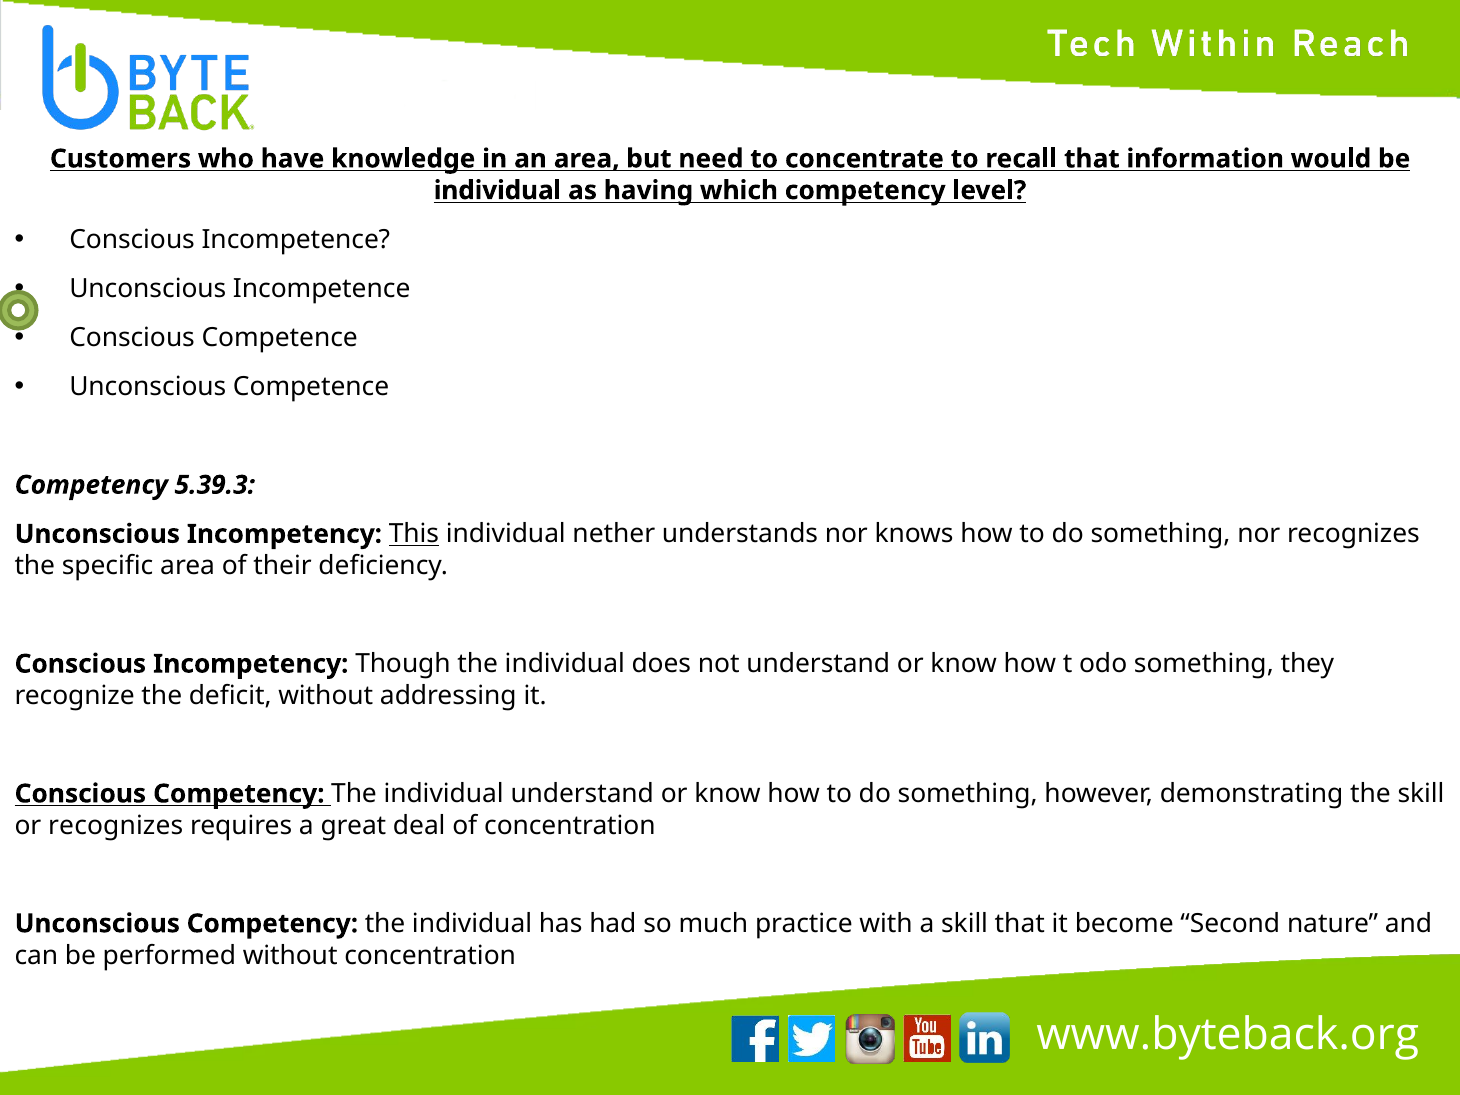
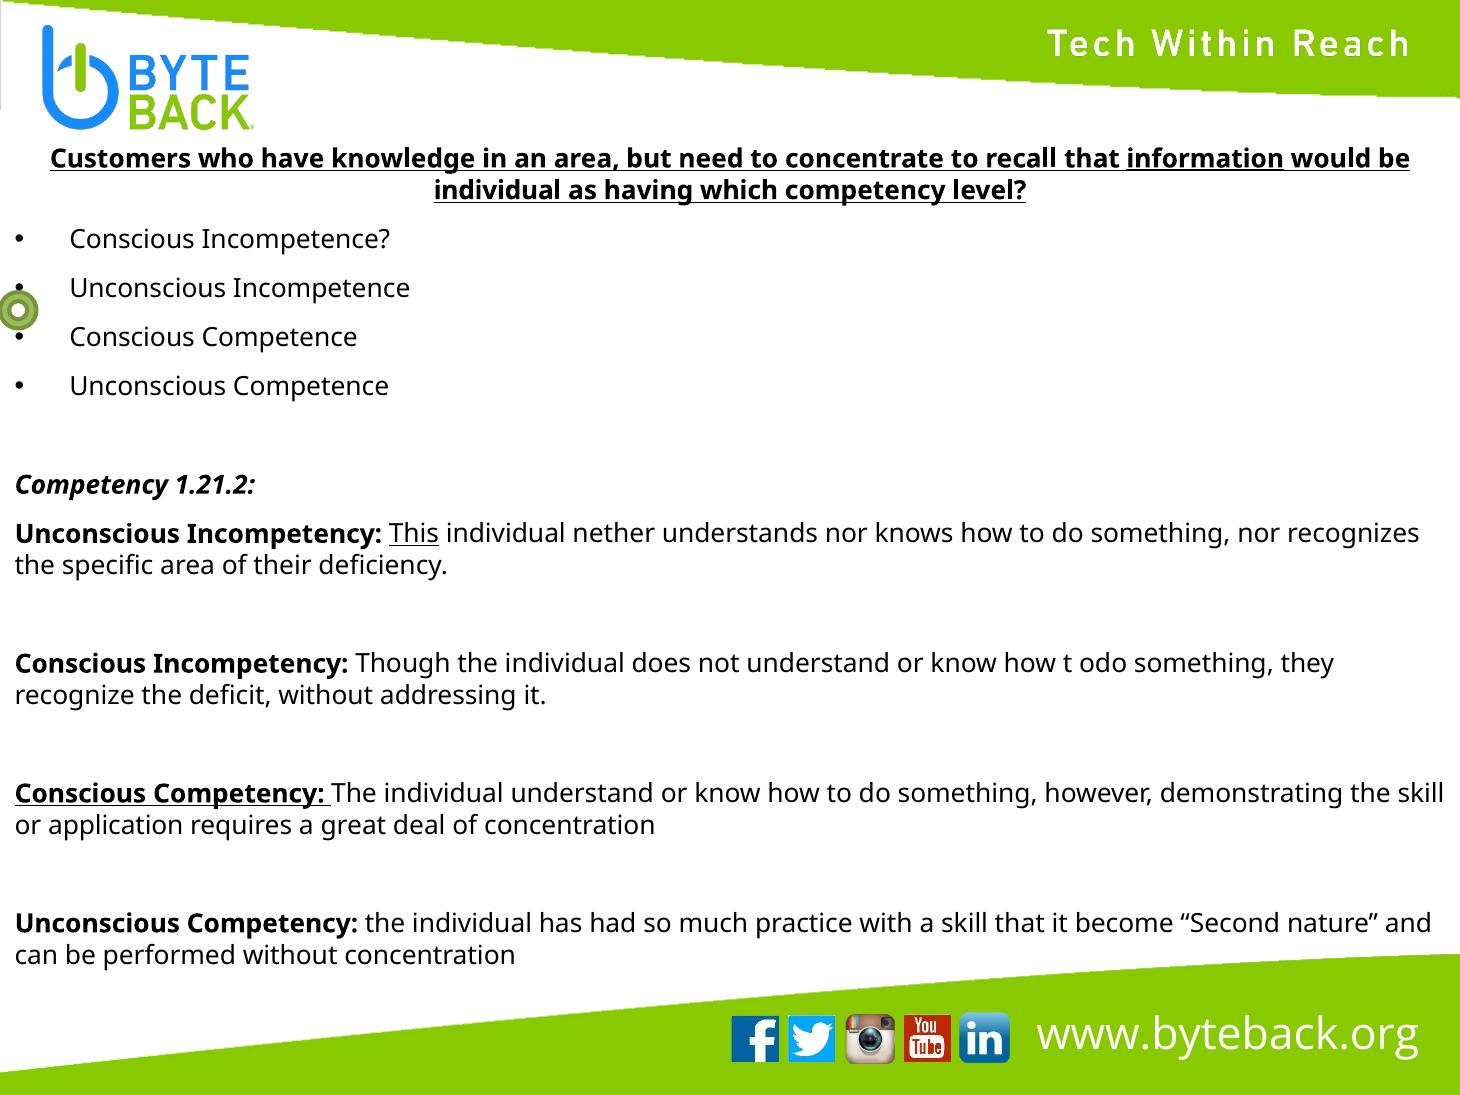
information underline: none -> present (1205, 159)
5.39.3: 5.39.3 -> 1.21.2 (215, 485)
or recognizes: recognizes -> application (116, 825)
